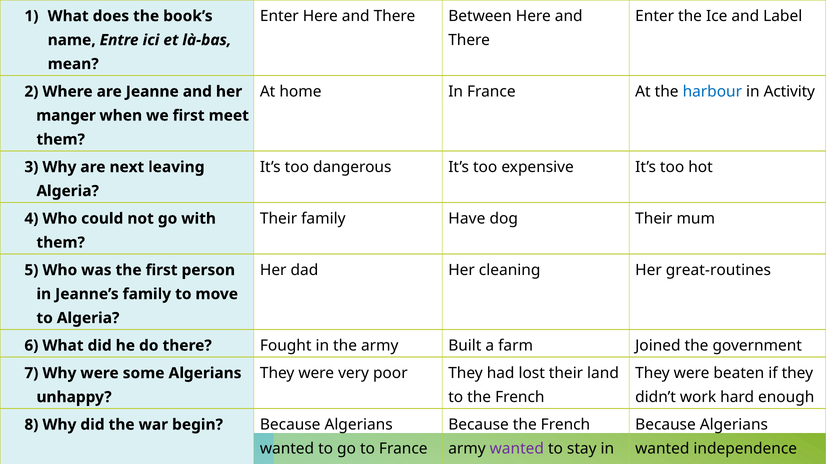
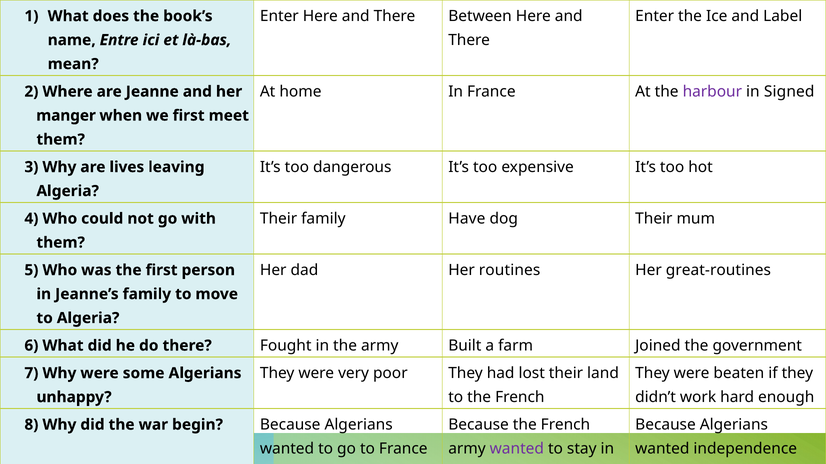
harbour colour: blue -> purple (712, 92)
in Activity: Activity -> Signed (789, 92)
next: next -> lives (127, 167)
cleaning: cleaning -> routines (510, 270)
